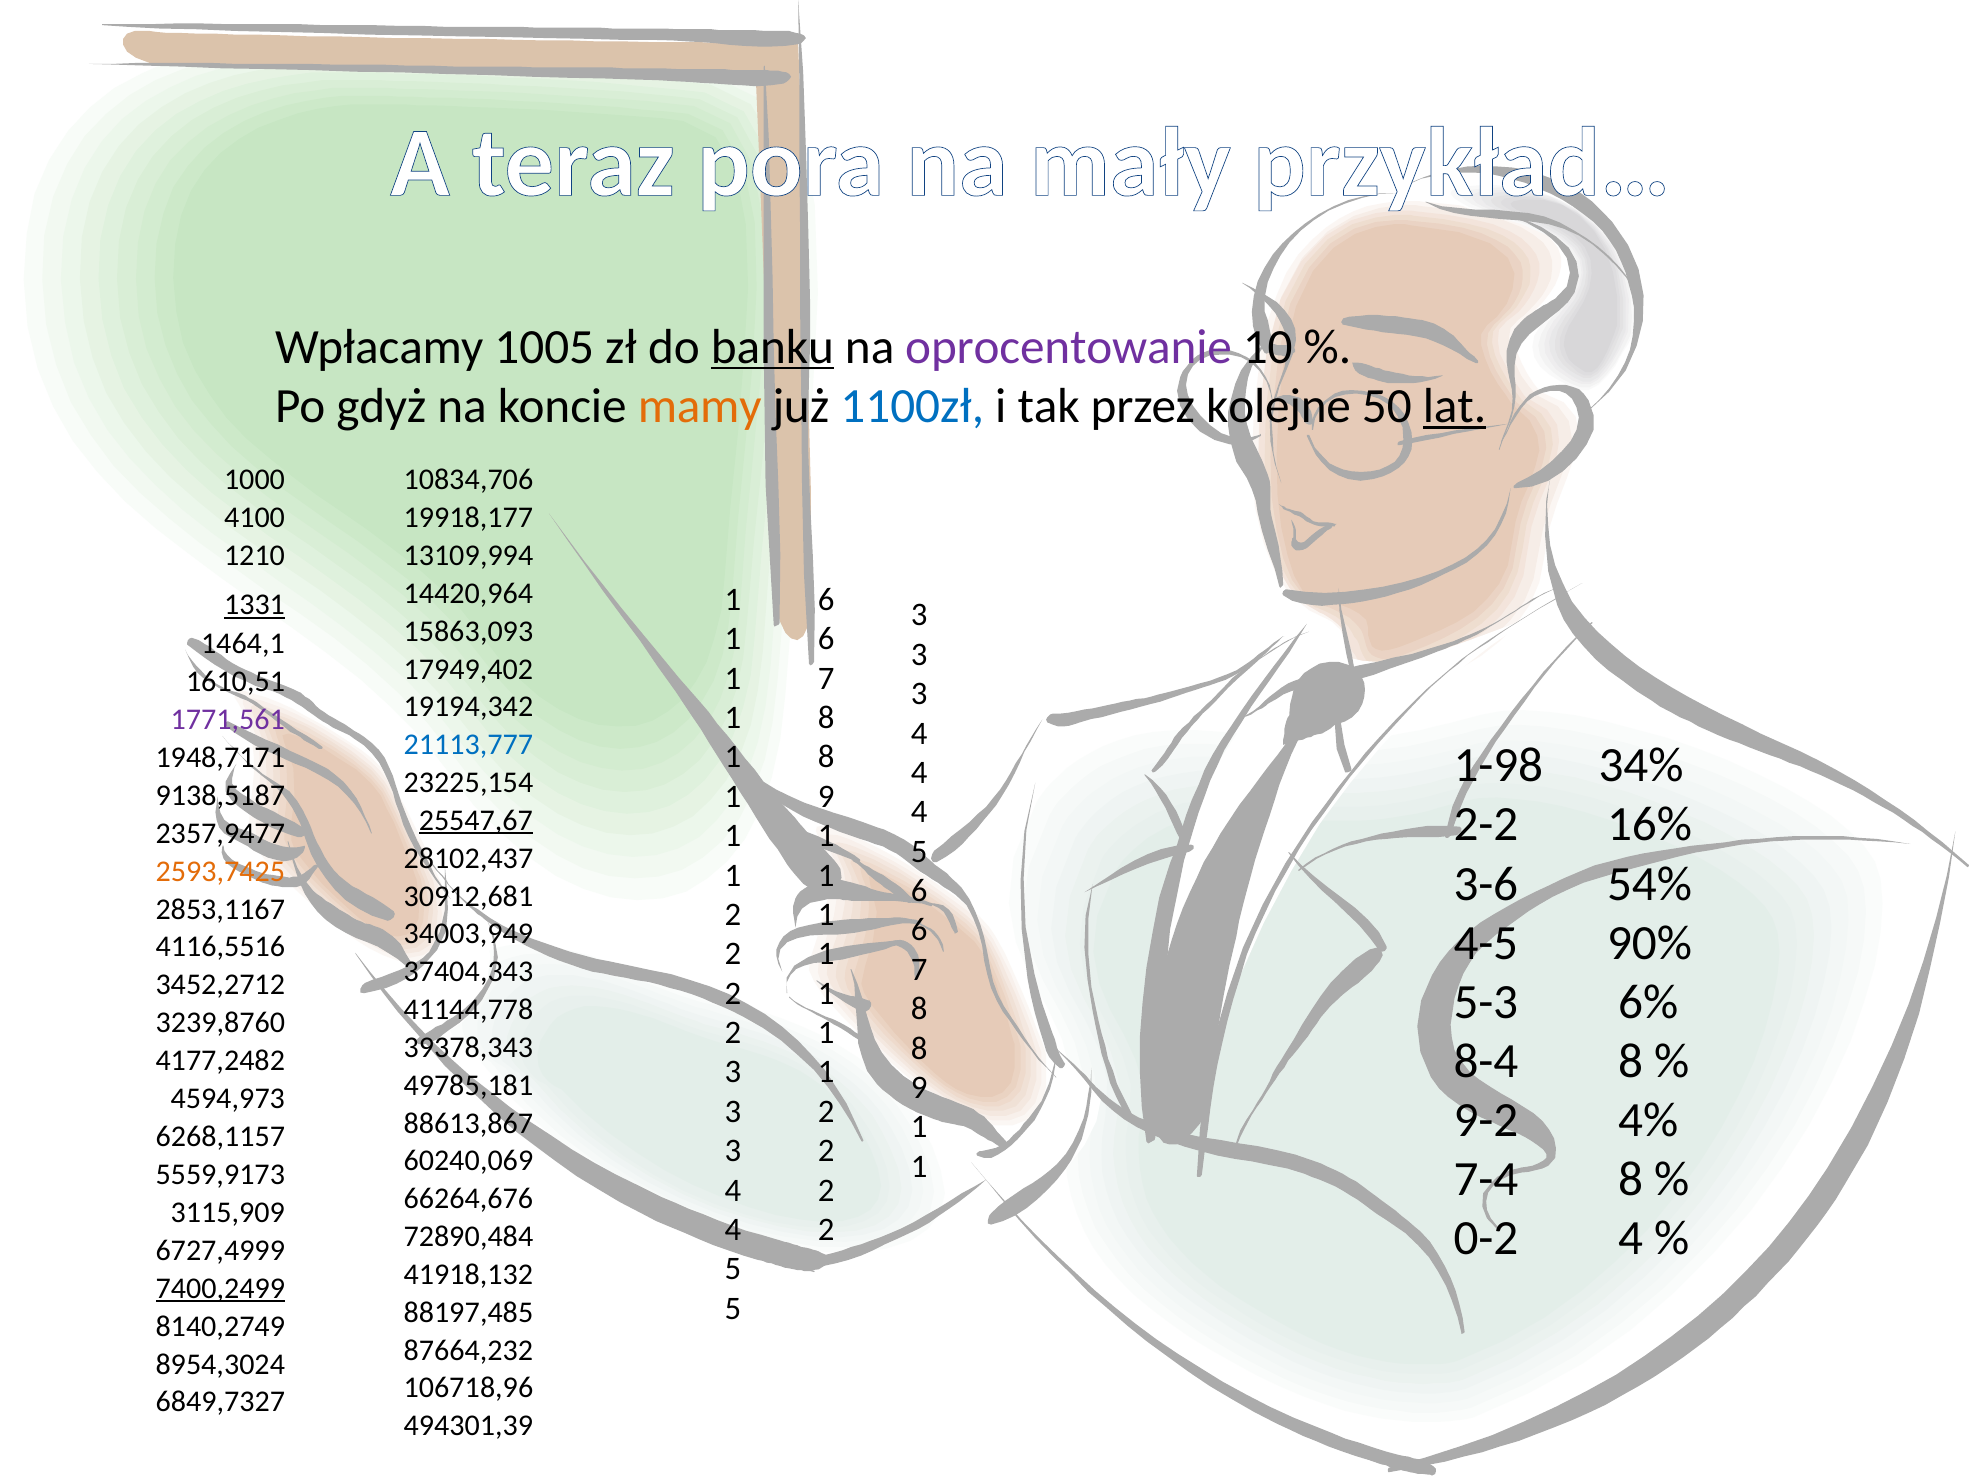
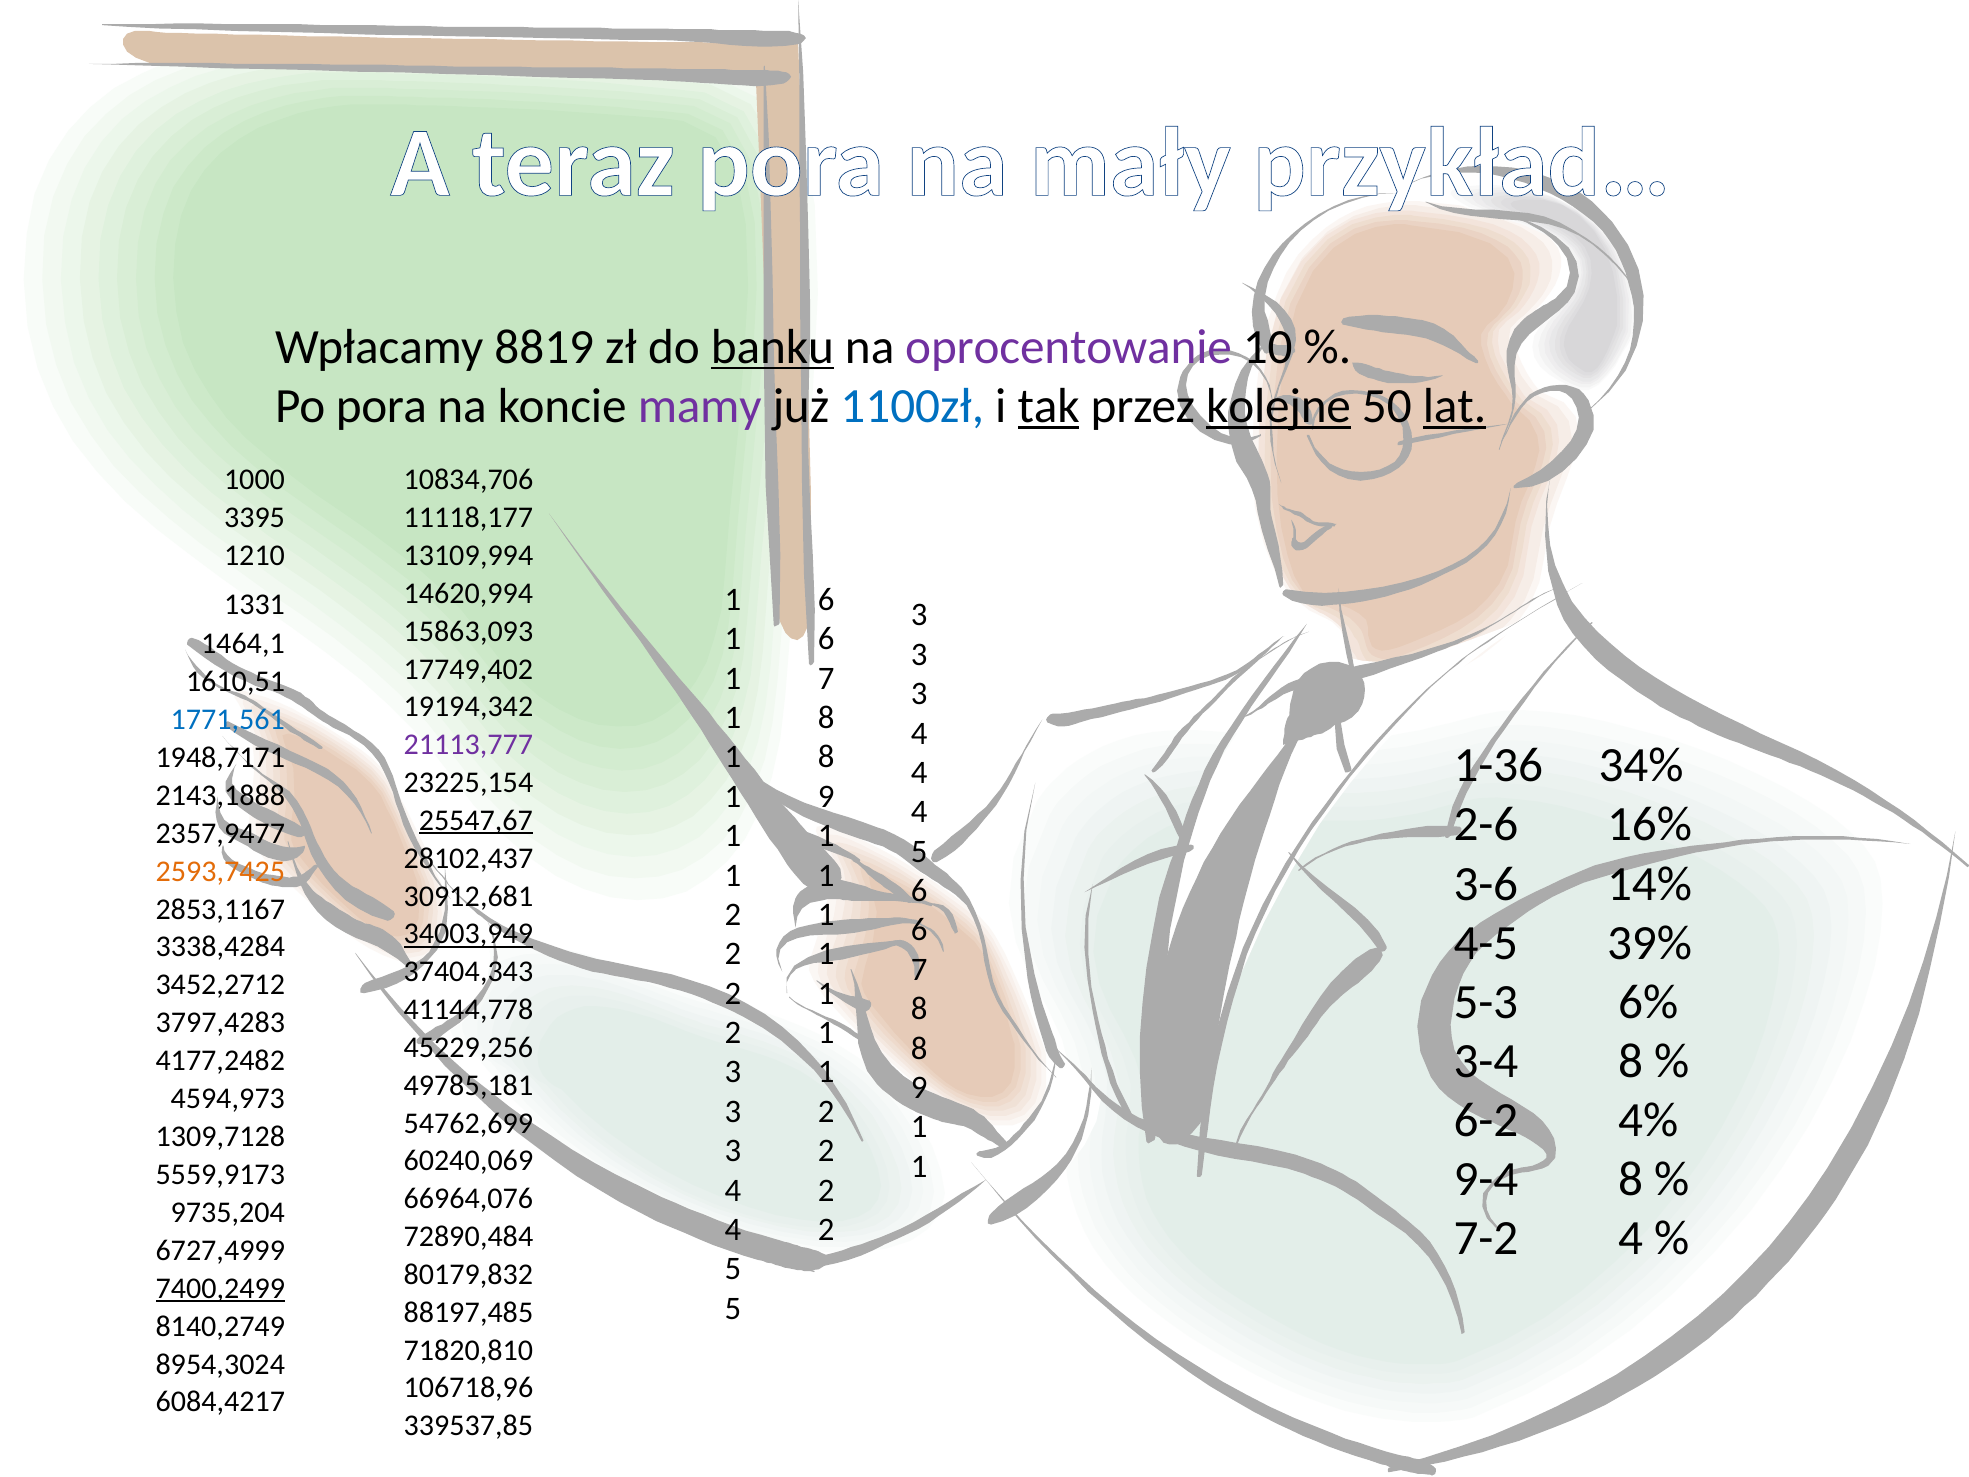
1005: 1005 -> 8819 (544, 347)
Po gdyż: gdyż -> pora (381, 406)
mamy colour: orange -> purple (700, 406)
tak underline: none -> present (1049, 406)
kolejne underline: none -> present (1279, 406)
4100: 4100 -> 3395 (255, 518)
19918,177: 19918,177 -> 11118,177 (468, 518)
14420,964: 14420,964 -> 14620,994 (468, 593)
1331 underline: present -> none (255, 605)
17949,402: 17949,402 -> 17749,402 (468, 669)
1771,561 colour: purple -> blue (228, 719)
21113,777 colour: blue -> purple (468, 745)
1-98: 1-98 -> 1-36 (1498, 765)
9138,5187: 9138,5187 -> 2143,1888 (220, 795)
2-2: 2-2 -> 2-6 (1486, 825)
54%: 54% -> 14% (1650, 884)
34003,949 underline: none -> present (468, 934)
90%: 90% -> 39% (1650, 943)
4116,5516: 4116,5516 -> 3338,4284 (220, 947)
3239,8760: 3239,8760 -> 3797,4283 (220, 1023)
39378,343: 39378,343 -> 45229,256 (468, 1047)
8-4: 8-4 -> 3-4 (1486, 1061)
9-2: 9-2 -> 6-2 (1486, 1120)
88613,867: 88613,867 -> 54762,699 (468, 1123)
6268,1157: 6268,1157 -> 1309,7128 (220, 1136)
7-4: 7-4 -> 9-4 (1486, 1179)
66264,676: 66264,676 -> 66964,076 (468, 1199)
3115,909: 3115,909 -> 9735,204 (228, 1212)
0-2: 0-2 -> 7-2 (1486, 1238)
41918,132: 41918,132 -> 80179,832 (468, 1274)
87664,232: 87664,232 -> 71820,810 (468, 1350)
6849,7327: 6849,7327 -> 6084,4217 (220, 1402)
494301,39: 494301,39 -> 339537,85 (468, 1426)
